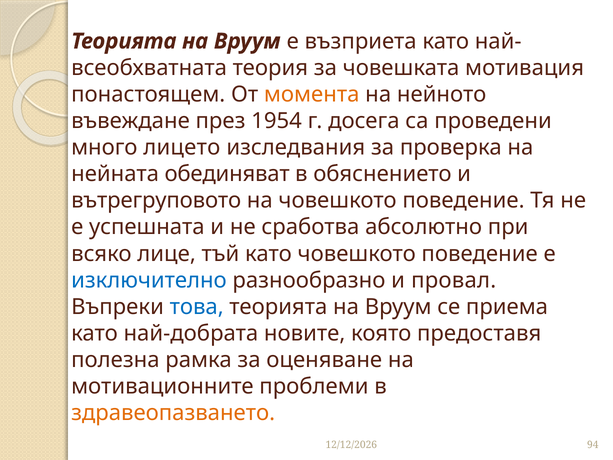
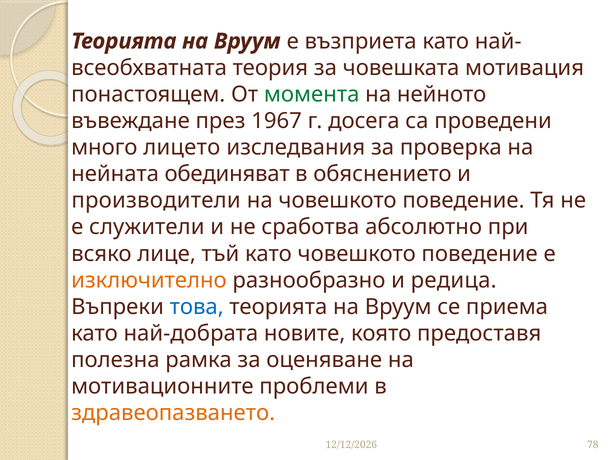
момента colour: orange -> green (312, 94)
1954: 1954 -> 1967 (277, 121)
вътрегруповото: вътрегруповото -> производители (156, 200)
успешната: успешната -> служители (147, 227)
изключително colour: blue -> orange (149, 280)
провал: провал -> редица (454, 280)
94: 94 -> 78 (593, 445)
